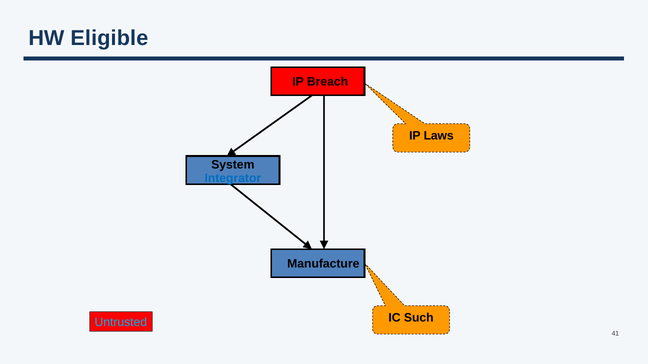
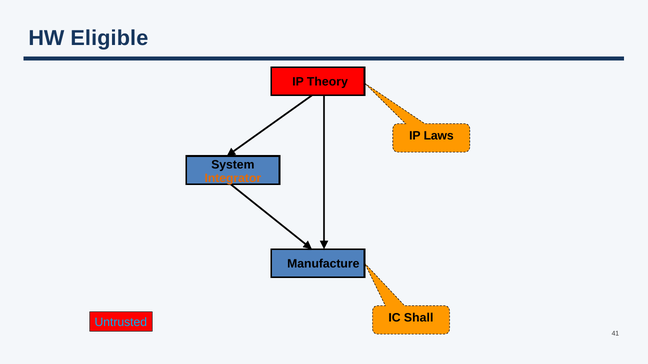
Breach: Breach -> Theory (327, 82)
Integrator colour: blue -> orange (233, 178)
Such: Such -> Shall (419, 318)
